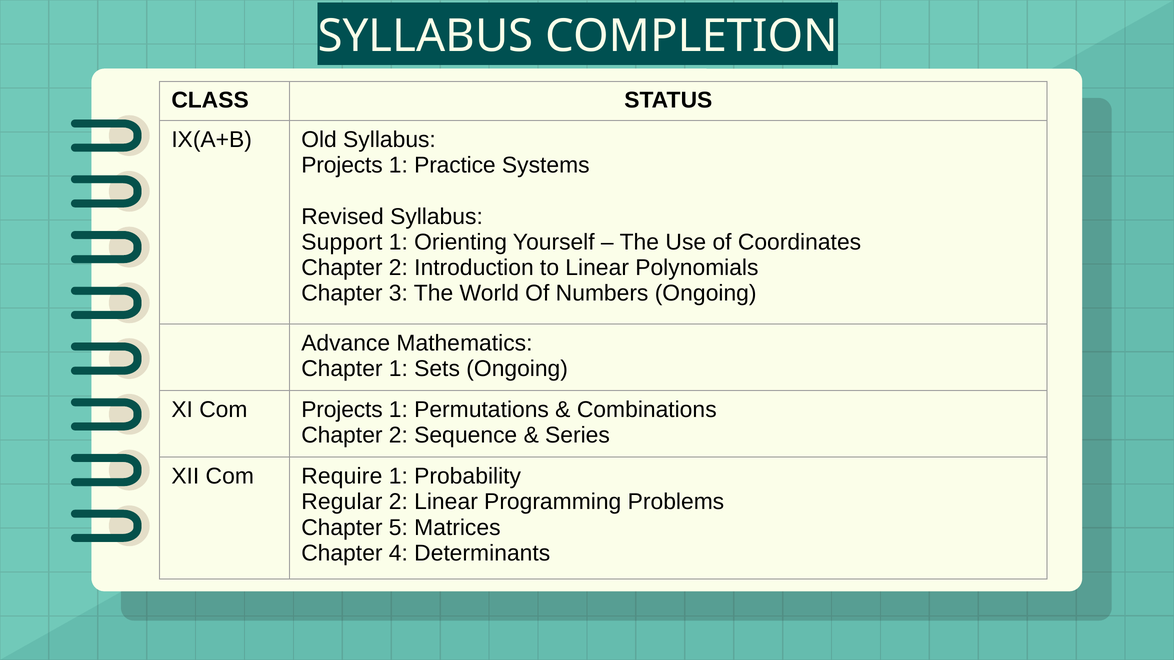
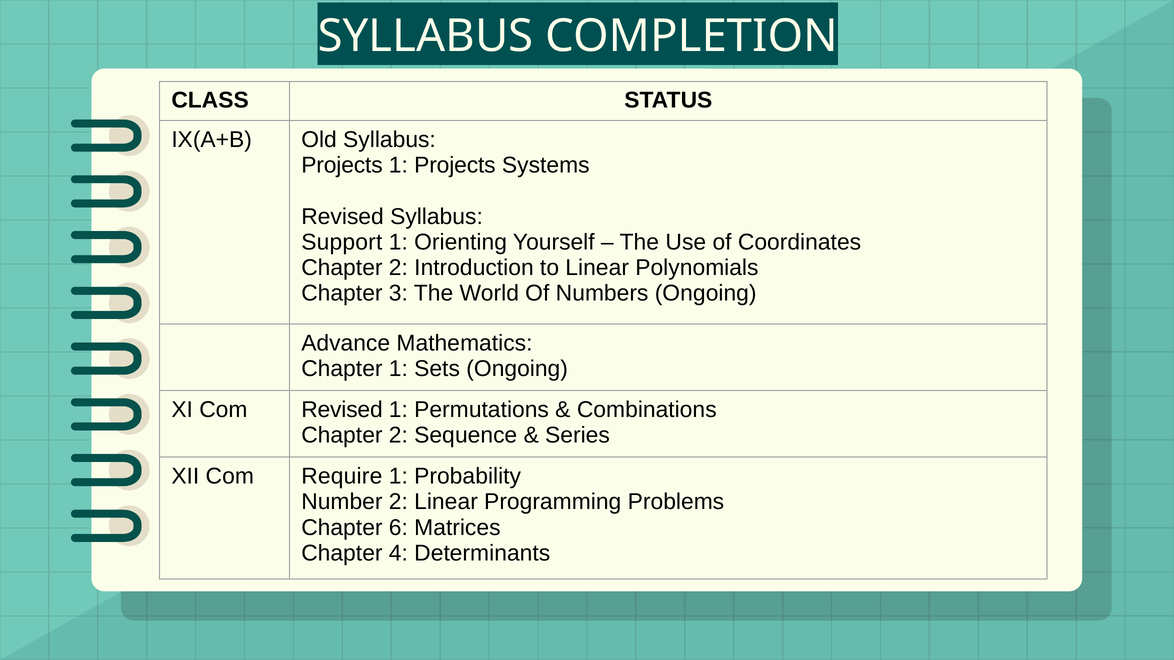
1 Practice: Practice -> Projects (455, 165)
Com Projects: Projects -> Revised (342, 410)
Regular: Regular -> Number (342, 502)
5: 5 -> 6 (398, 528)
